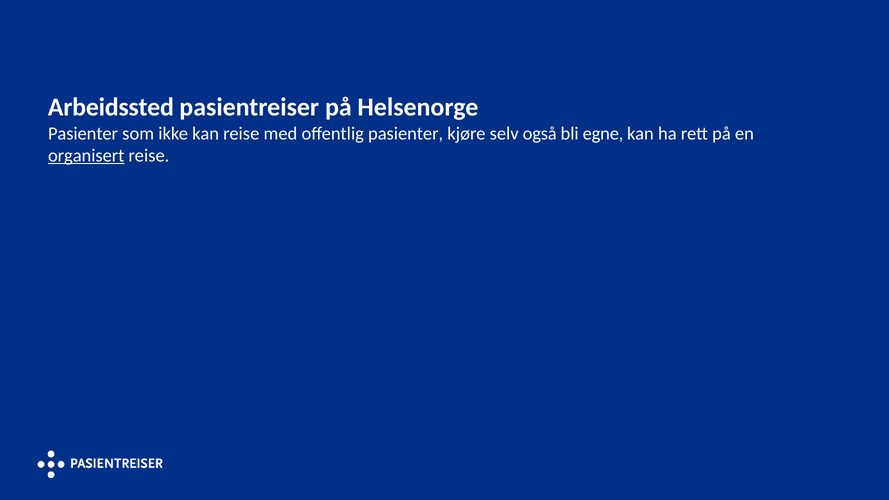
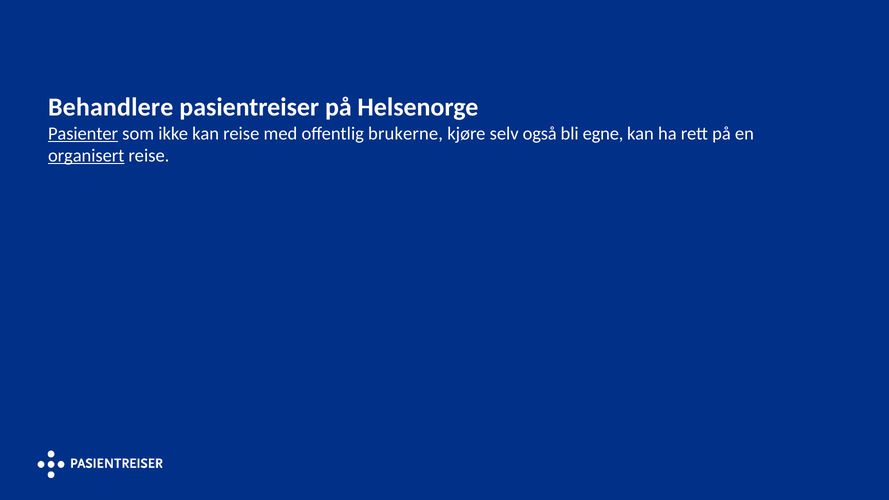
Arbeidssted: Arbeidssted -> Behandlere (111, 107)
Pasienter underline: none -> present (83, 134)
offentlig pasienter: pasienter -> brukerne (406, 134)
